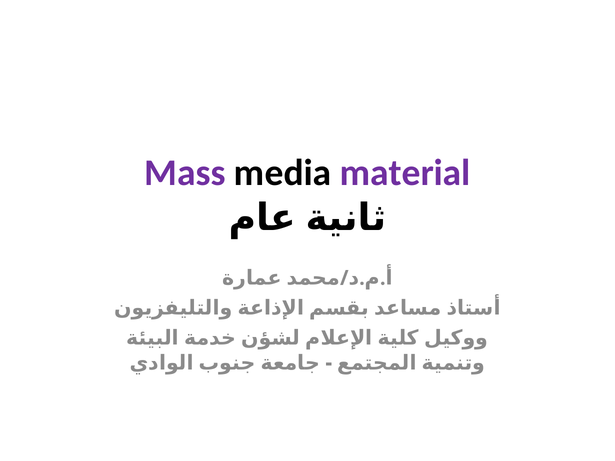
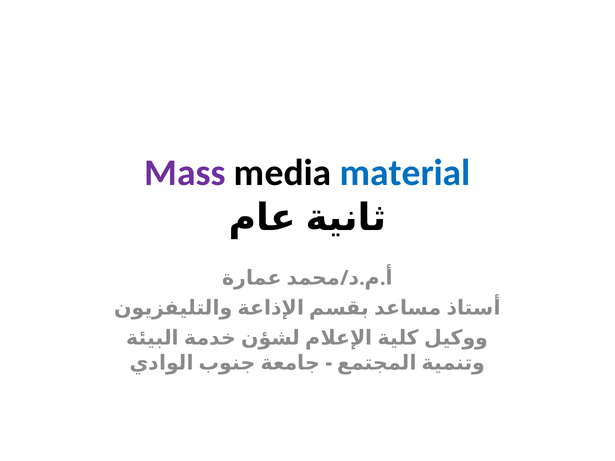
material colour: purple -> blue (405, 173)
